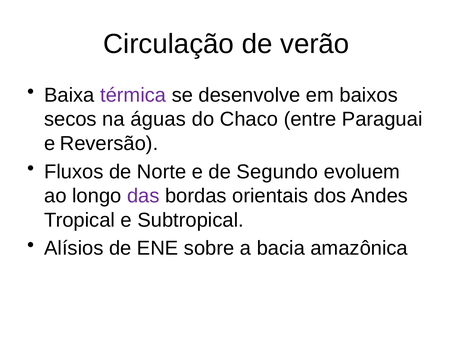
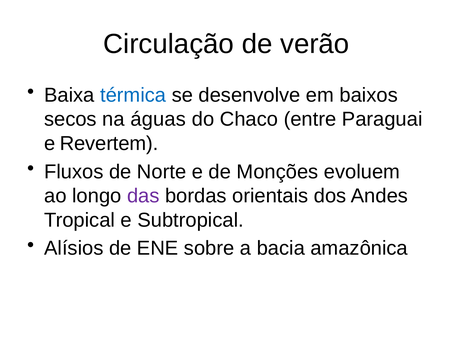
térmica colour: purple -> blue (133, 95)
Reversão: Reversão -> Revertem (109, 143)
Segundo: Segundo -> Monções (277, 172)
